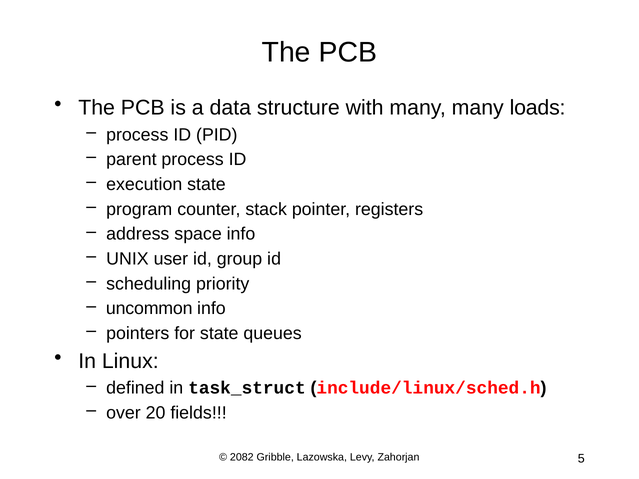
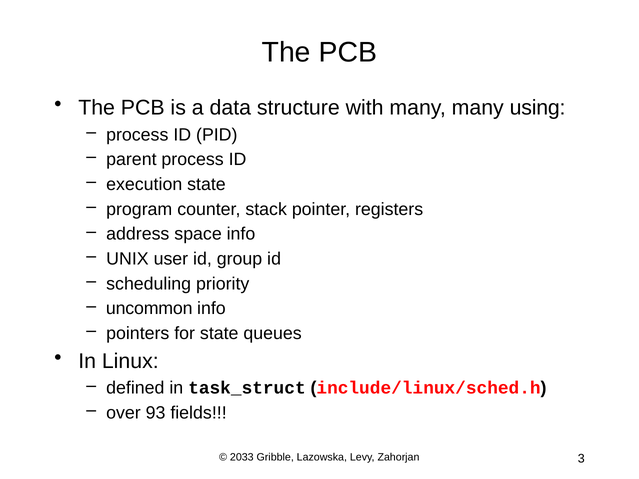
loads: loads -> using (538, 108)
20: 20 -> 93 (156, 413)
2082: 2082 -> 2033 (242, 458)
5: 5 -> 3 (581, 459)
